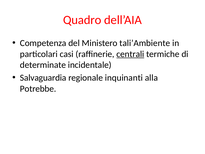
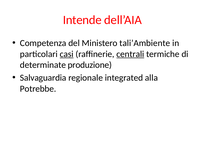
Quadro: Quadro -> Intende (82, 20)
casi underline: none -> present (67, 54)
incidentale: incidentale -> produzione (90, 65)
inquinanti: inquinanti -> integrated (124, 78)
